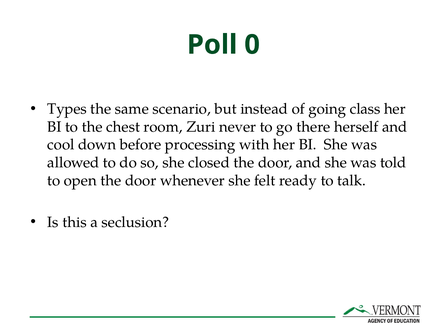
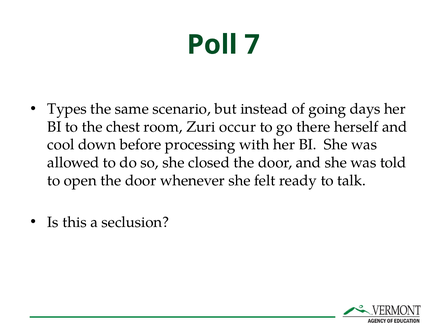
0: 0 -> 7 (252, 45)
class: class -> days (365, 109)
never: never -> occur (238, 127)
